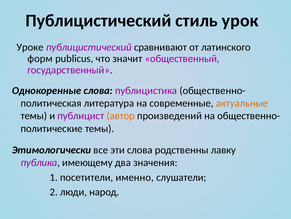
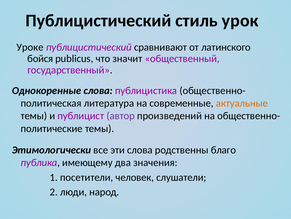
форм: форм -> бойся (40, 58)
автор colour: orange -> purple (121, 116)
лавку: лавку -> благо (223, 149)
именно: именно -> человек (135, 177)
